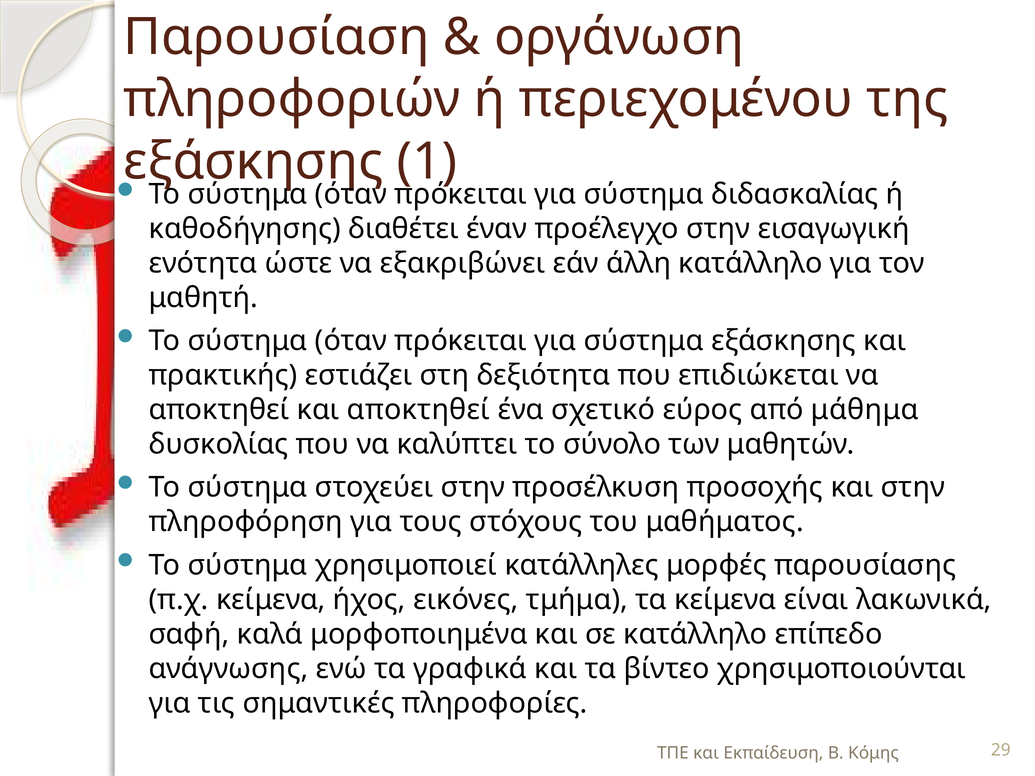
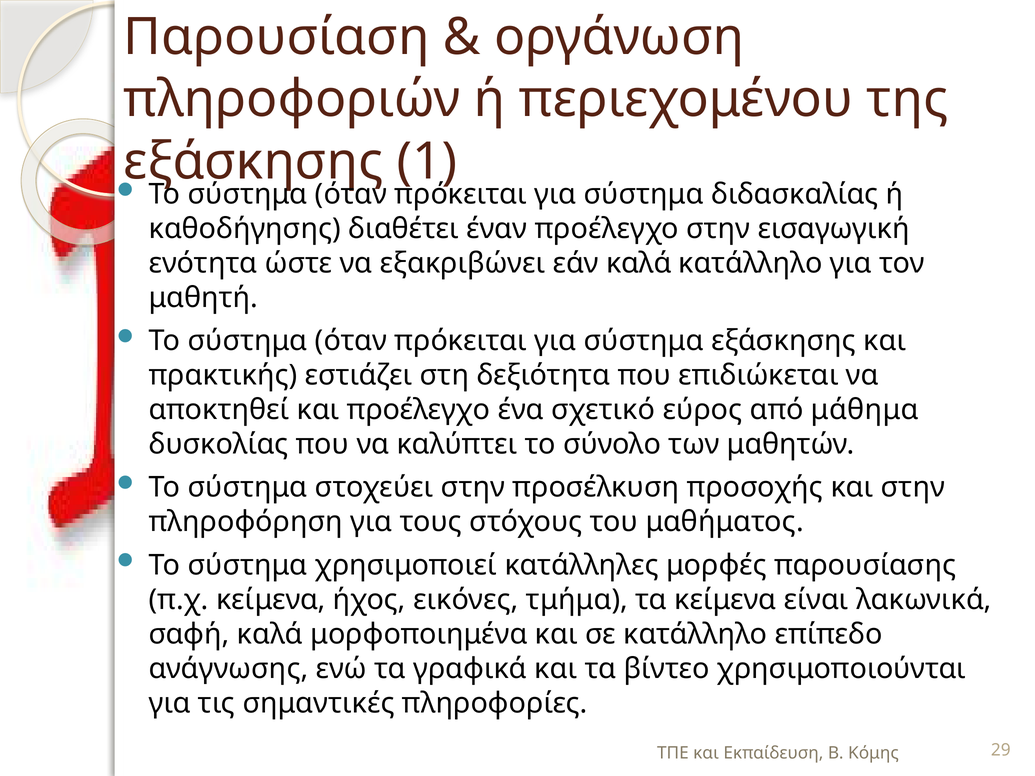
εάν άλλη: άλλη -> καλά (639, 263)
και αποκτηθεί: αποκτηθεί -> προέλεγχο (419, 410)
